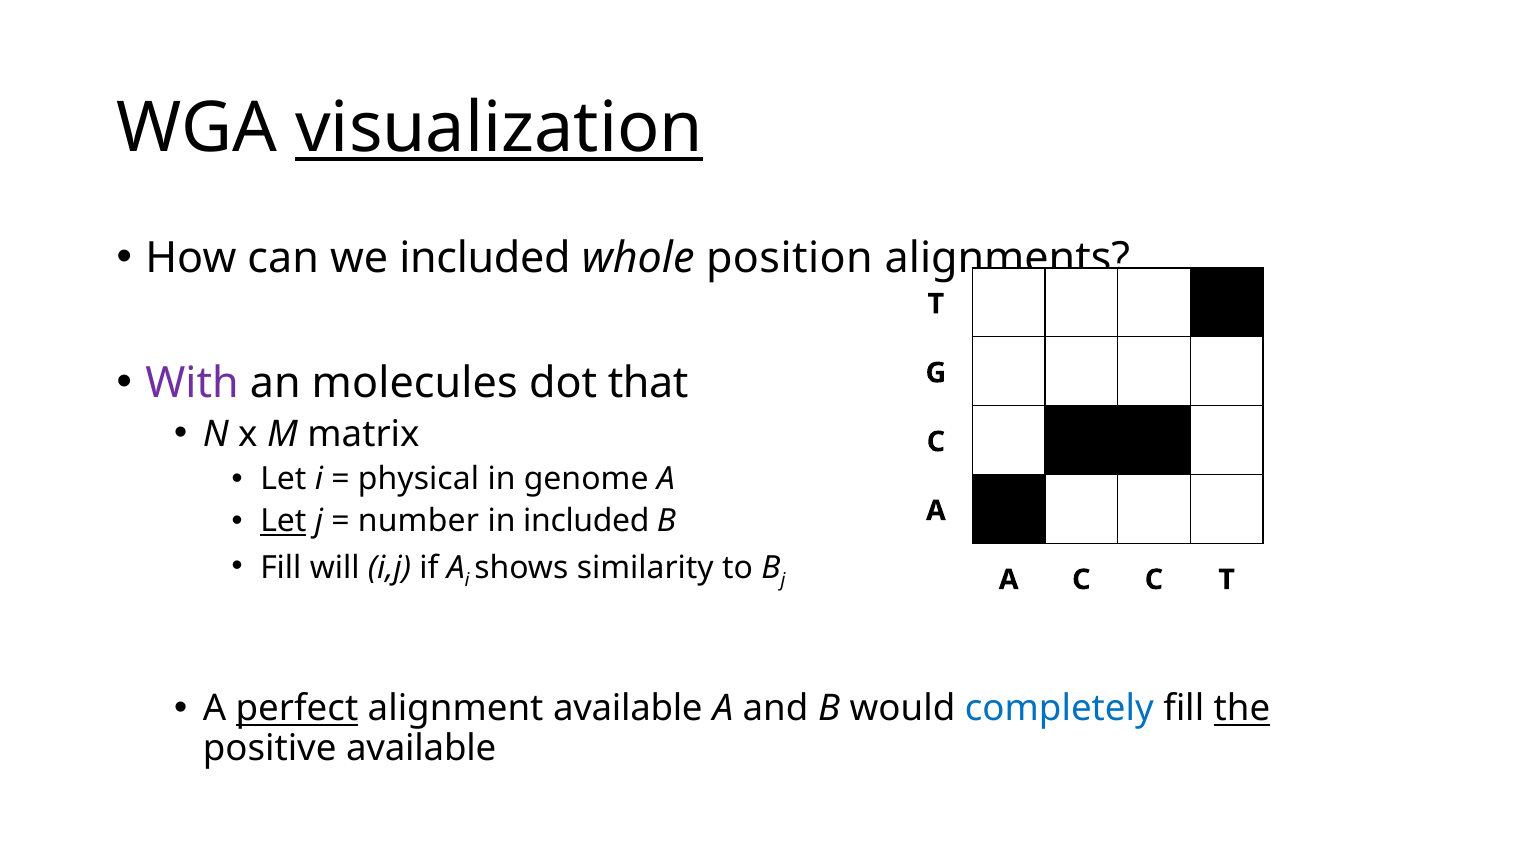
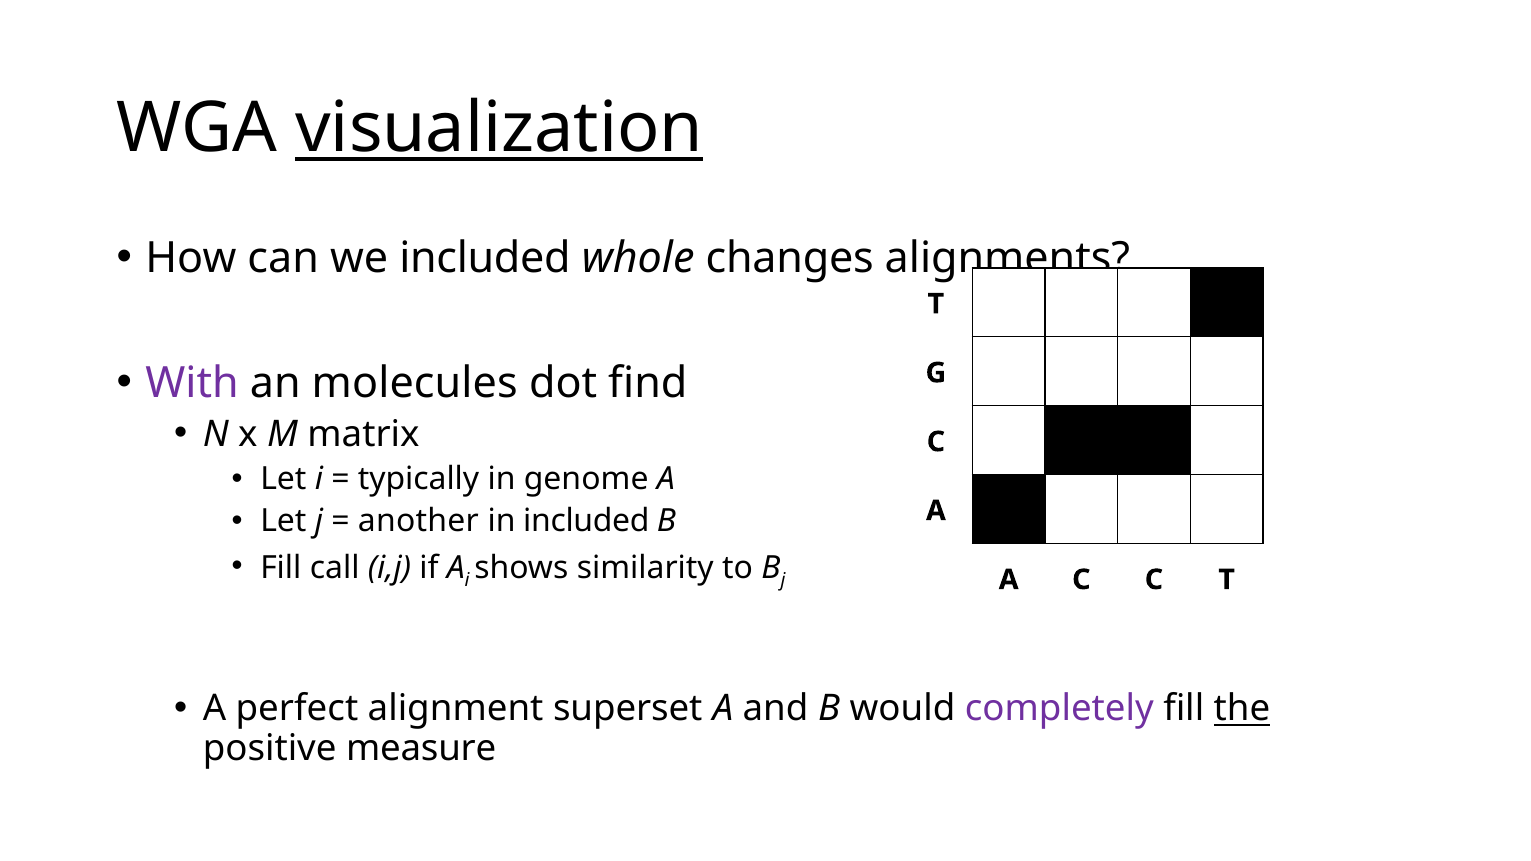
position: position -> changes (790, 258)
that: that -> find (648, 383)
physical: physical -> typically (419, 479)
Let underline: present -> none (283, 521)
number: number -> another (418, 521)
will: will -> call (335, 568)
perfect underline: present -> none (297, 709)
alignment available: available -> superset (628, 709)
completely colour: blue -> purple (1059, 709)
positive available: available -> measure (421, 749)
